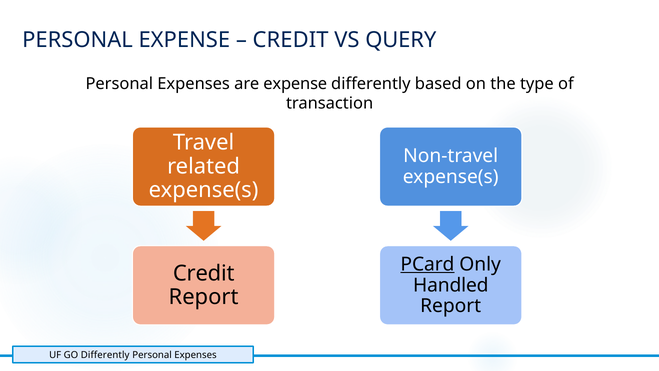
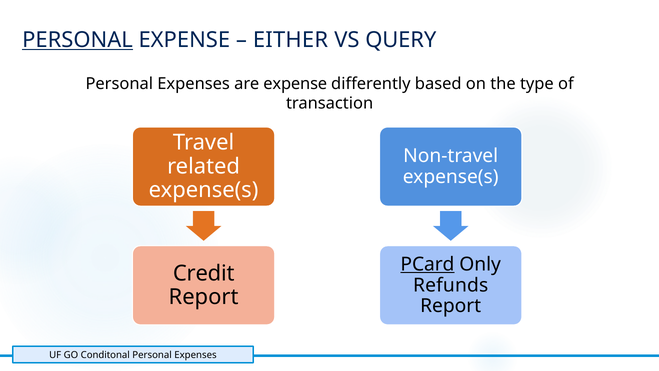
PERSONAL underline: none -> present (77, 40)
CREDIT: CREDIT -> EITHER (290, 40)
Handled: Handled -> Refunds (451, 285)
GO Differently: Differently -> Conditonal (105, 355)
